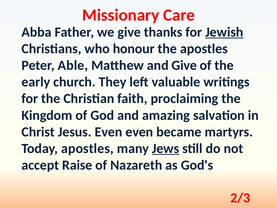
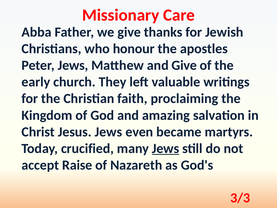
Jewish underline: present -> none (224, 32)
Peter Able: Able -> Jews (73, 65)
Jesus Even: Even -> Jews (108, 132)
Today apostles: apostles -> crucified (87, 148)
2/3: 2/3 -> 3/3 (240, 198)
